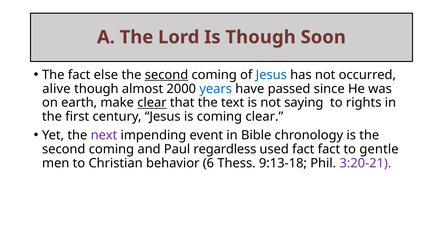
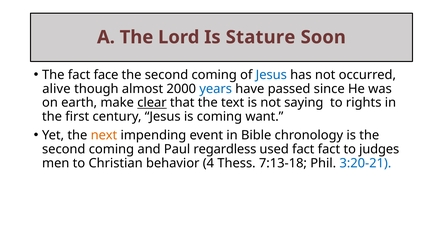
Is Though: Though -> Stature (261, 37)
else: else -> face (106, 75)
second underline: present -> none (167, 75)
coming clear: clear -> want (264, 117)
next colour: purple -> orange (104, 135)
gentle: gentle -> judges (379, 149)
6: 6 -> 4 (208, 163)
9:13-18: 9:13-18 -> 7:13-18 (283, 163)
3:20-21 colour: purple -> blue (365, 163)
